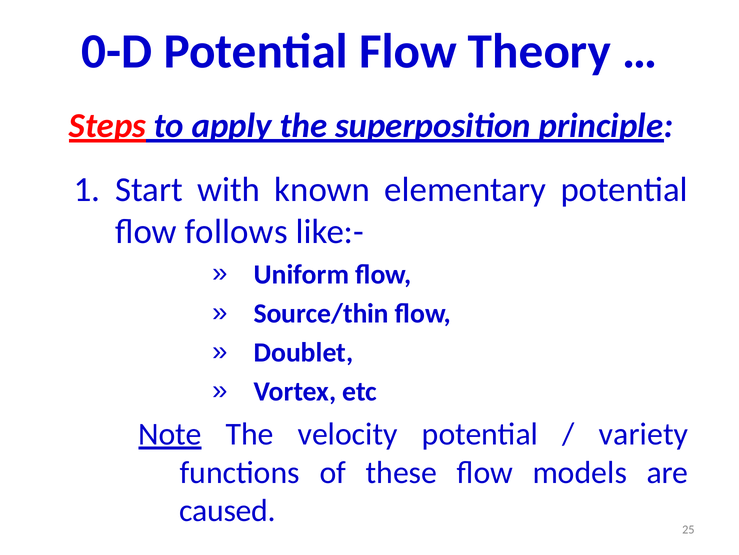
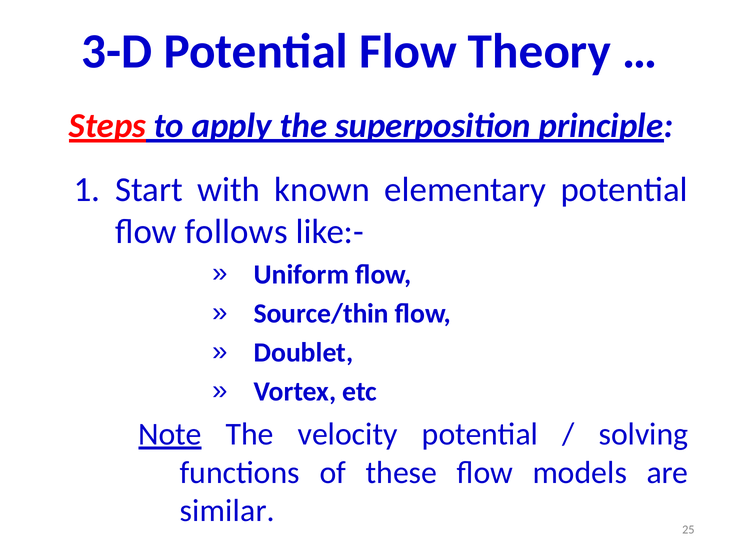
0-D: 0-D -> 3-D (117, 51)
variety: variety -> solving (644, 434)
caused: caused -> similar (227, 510)
